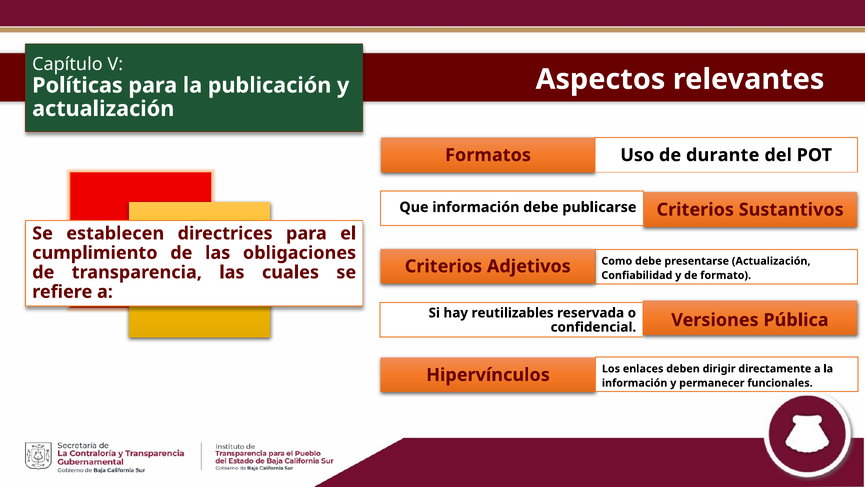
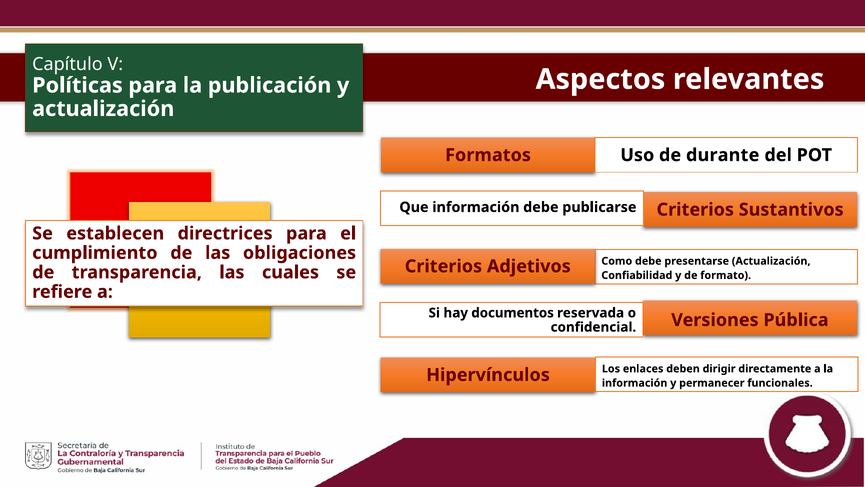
reutilizables: reutilizables -> documentos (513, 313)
